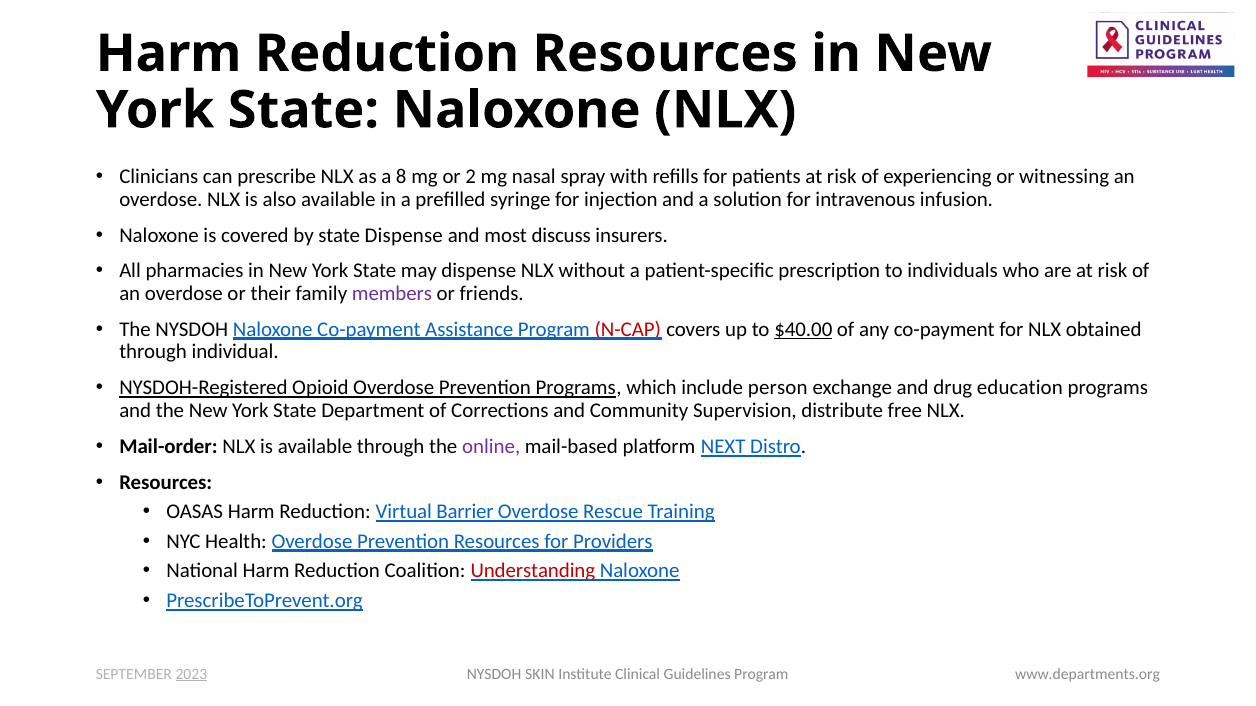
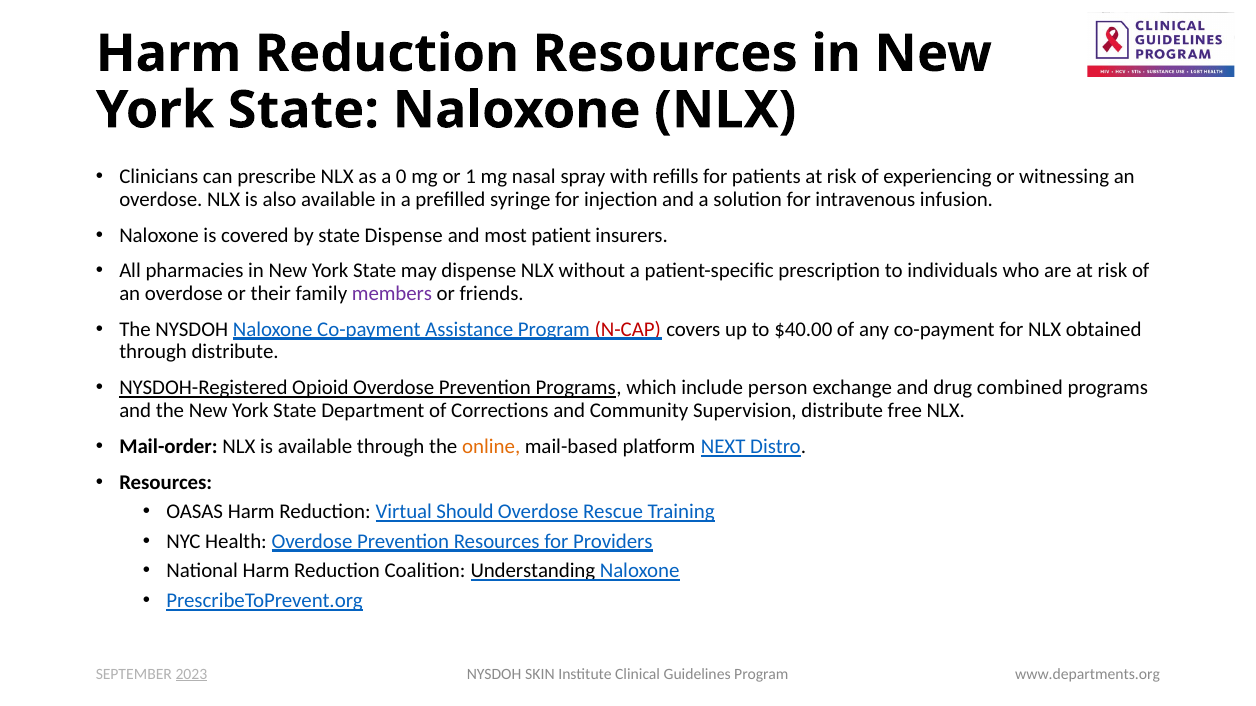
8: 8 -> 0 (401, 177)
2: 2 -> 1 (471, 177)
discuss: discuss -> patient (561, 235)
$40.00 underline: present -> none (803, 330)
through individual: individual -> distribute (235, 352)
education: education -> combined (1020, 388)
online colour: purple -> orange (491, 447)
Barrier: Barrier -> Should (465, 512)
Understanding colour: red -> black (533, 571)
